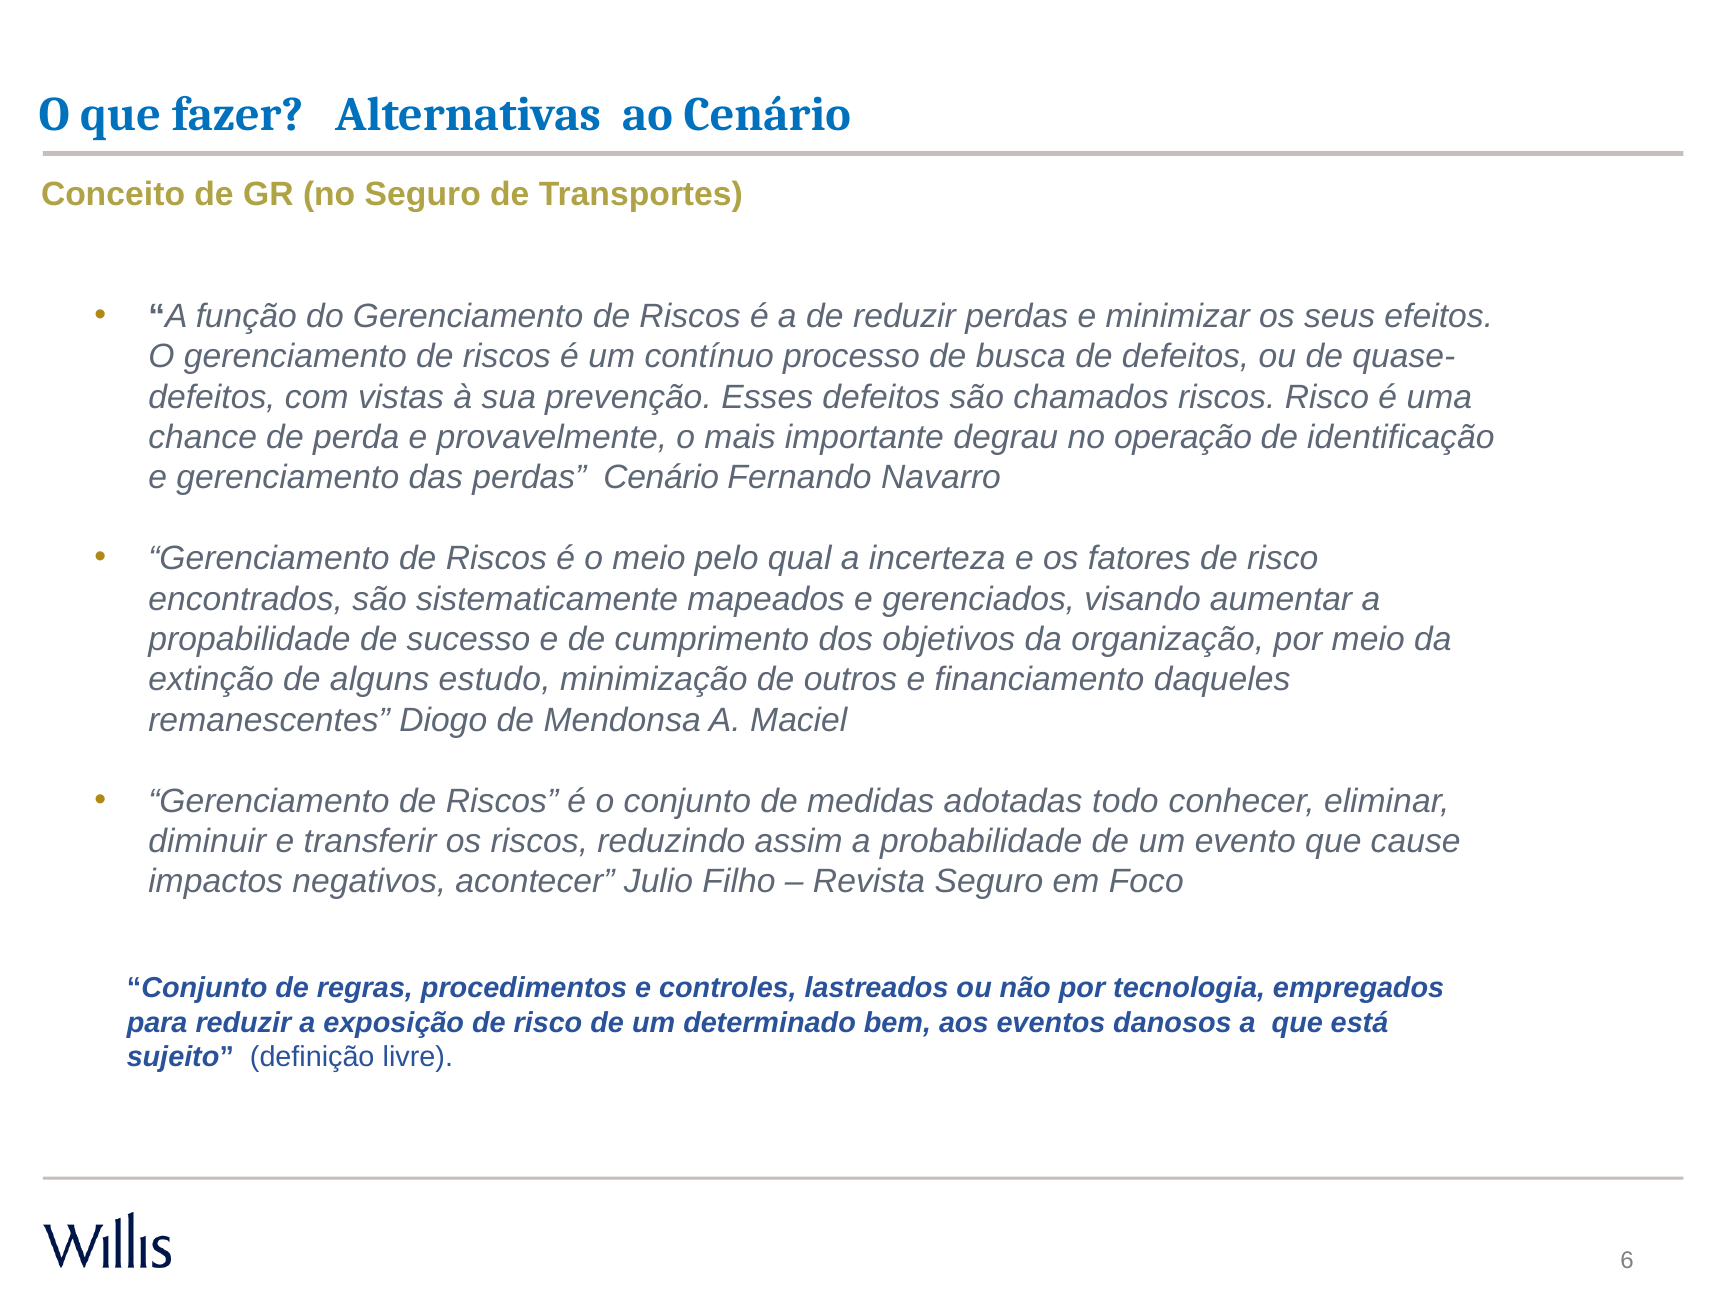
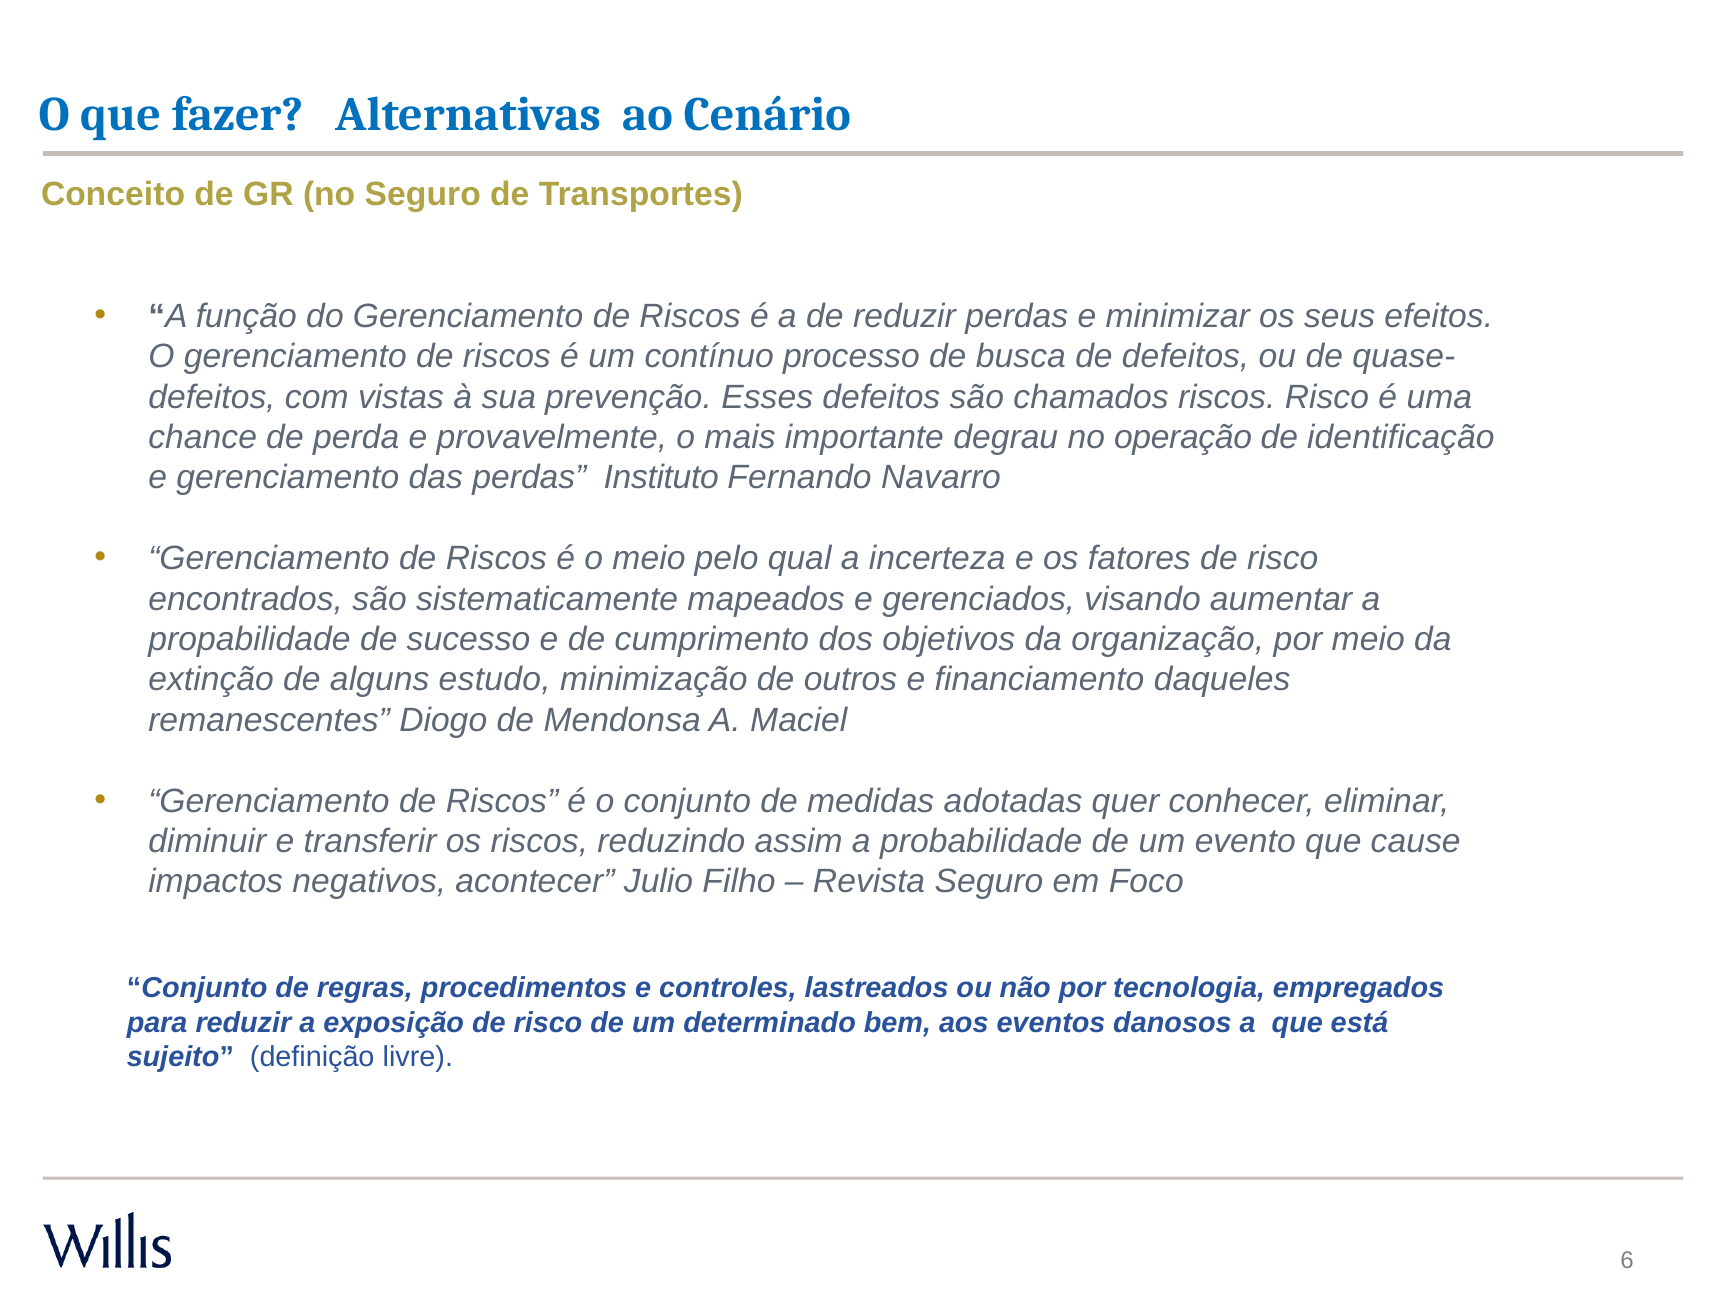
perdas Cenário: Cenário -> Instituto (661, 478)
todo: todo -> quer (1126, 801)
